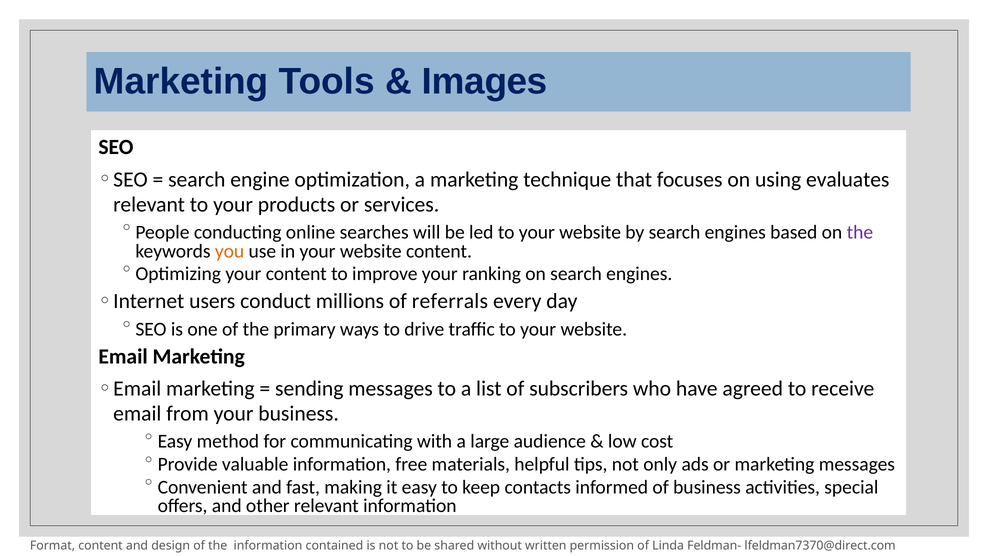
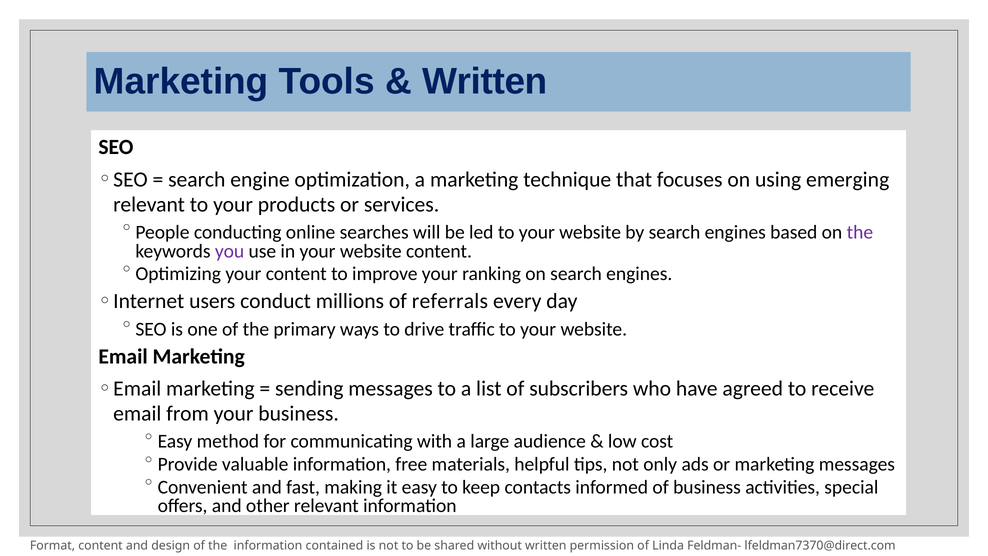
Images: Images -> Written (485, 82)
evaluates: evaluates -> emerging (848, 180)
you colour: orange -> purple (230, 251)
